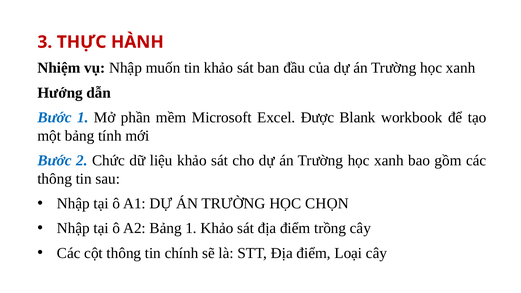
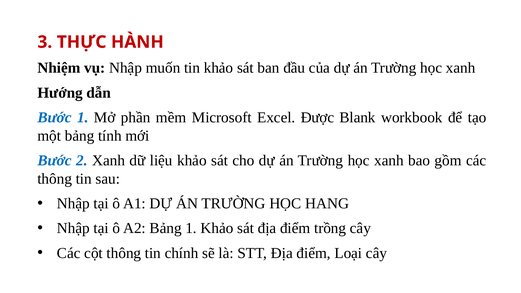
2 Chức: Chức -> Xanh (109, 161)
CHỌN: CHỌN -> HANG (327, 204)
